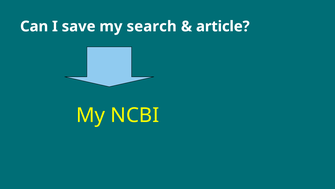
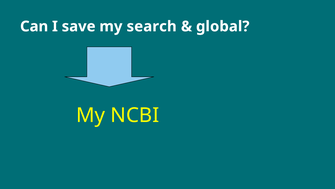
article: article -> global (223, 26)
